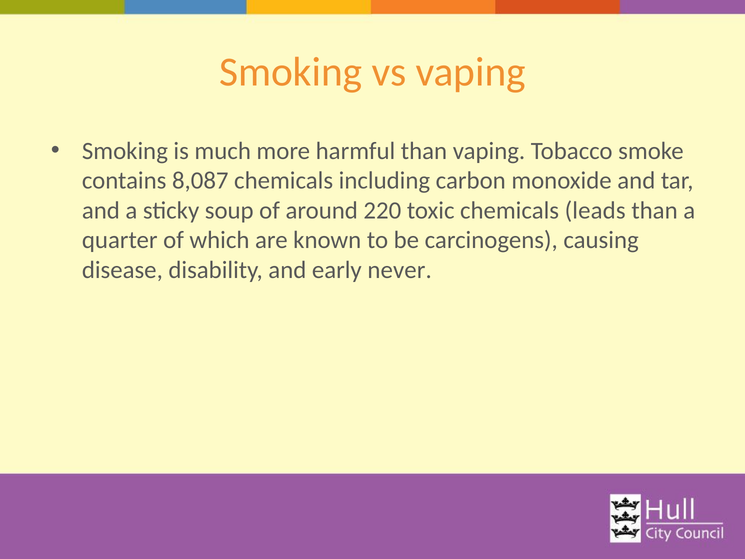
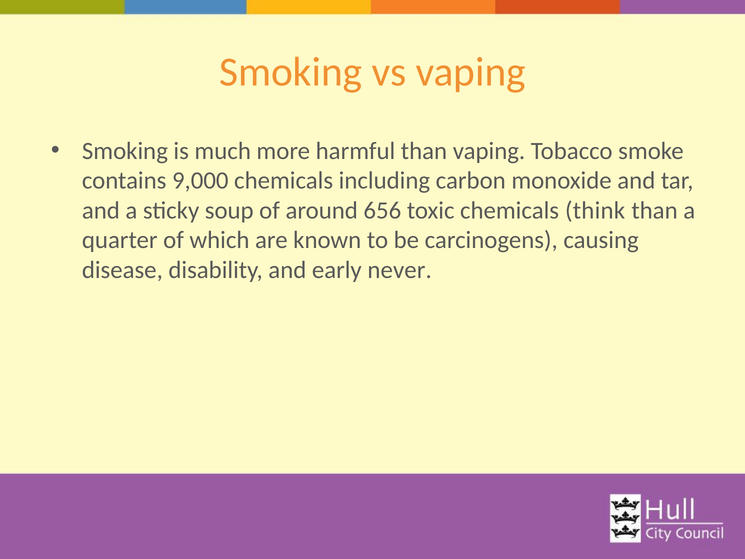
8,087: 8,087 -> 9,000 (200, 181)
220: 220 -> 656 (382, 210)
leads: leads -> think (595, 210)
